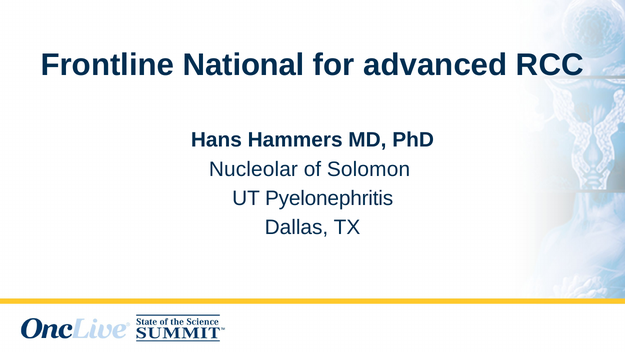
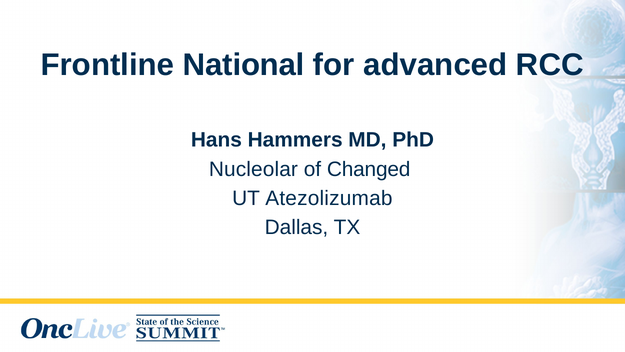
Solomon: Solomon -> Changed (369, 169)
Pyelonephritis: Pyelonephritis -> Atezolizumab (329, 198)
